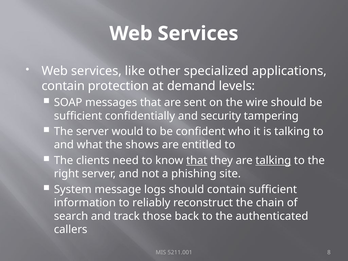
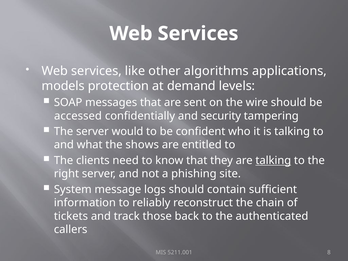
specialized: specialized -> algorithms (216, 71)
contain: contain -> models (63, 86)
sufficient: sufficient -> accessed (78, 116)
that underline: present -> none (197, 160)
search: search -> tickets (71, 216)
